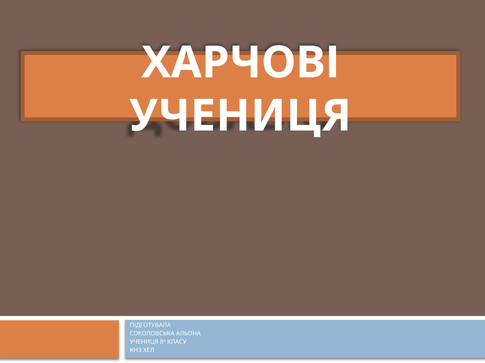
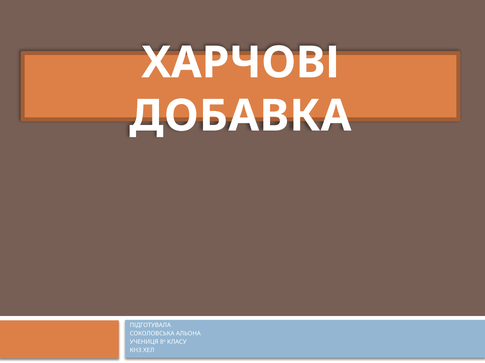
УЧЕНИЦЯ: УЧЕНИЦЯ -> ДОБАВКА (240, 116)
